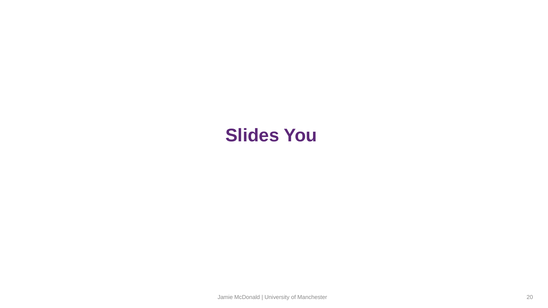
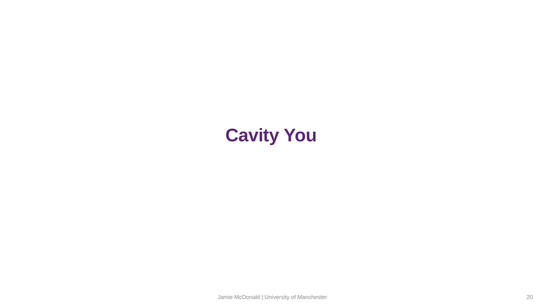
Slides: Slides -> Cavity (252, 135)
